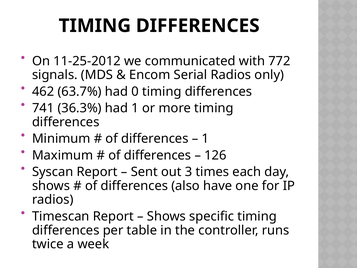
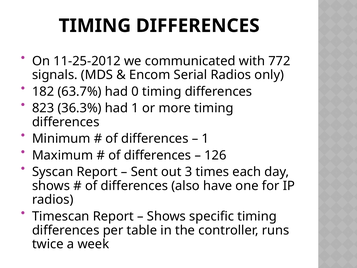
462: 462 -> 182 (43, 91)
741: 741 -> 823 (43, 108)
